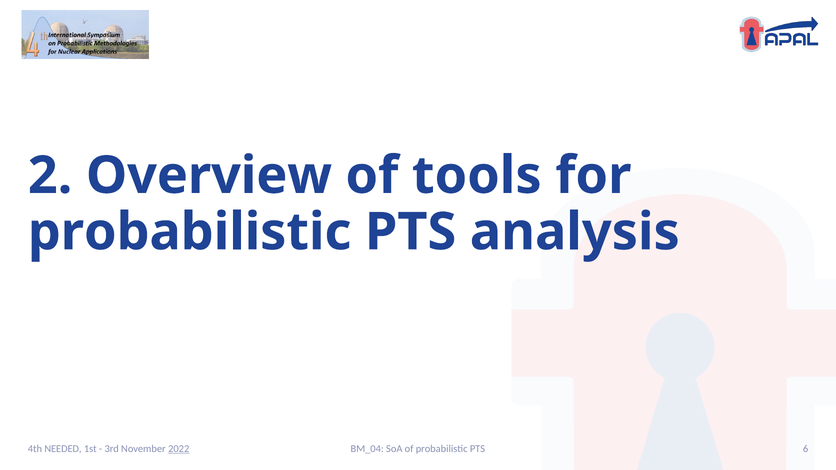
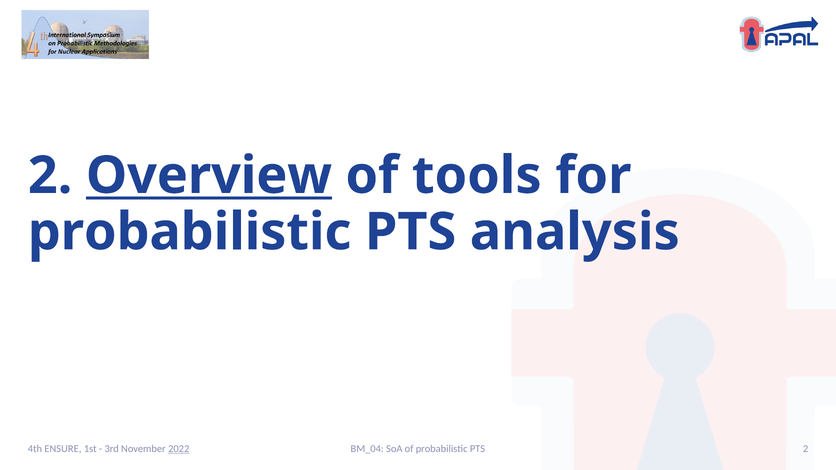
Overview underline: none -> present (209, 176)
PTS 6: 6 -> 2 (806, 449)
NEEDED: NEEDED -> ENSURE (63, 449)
